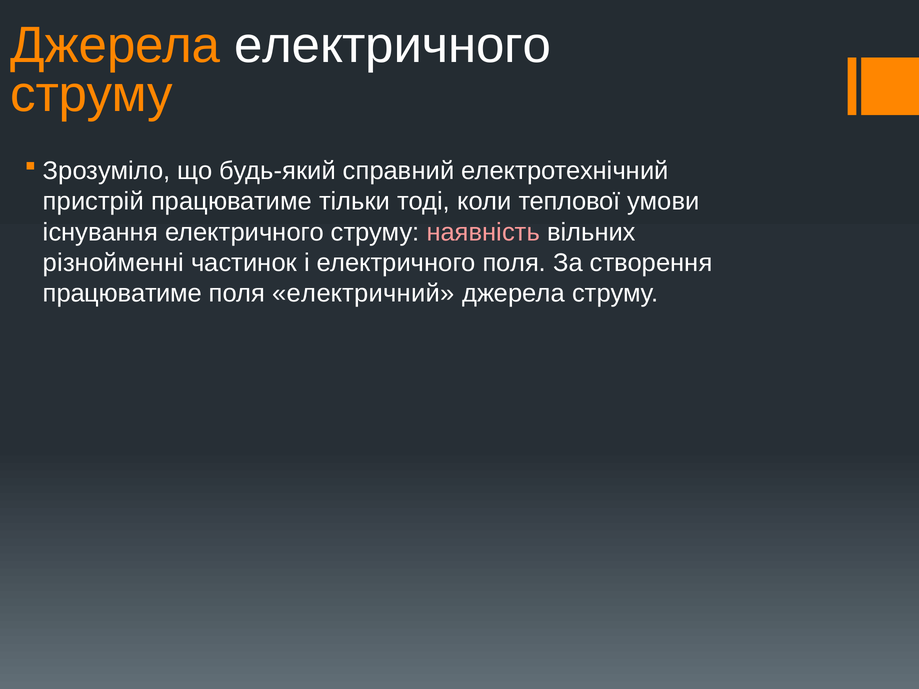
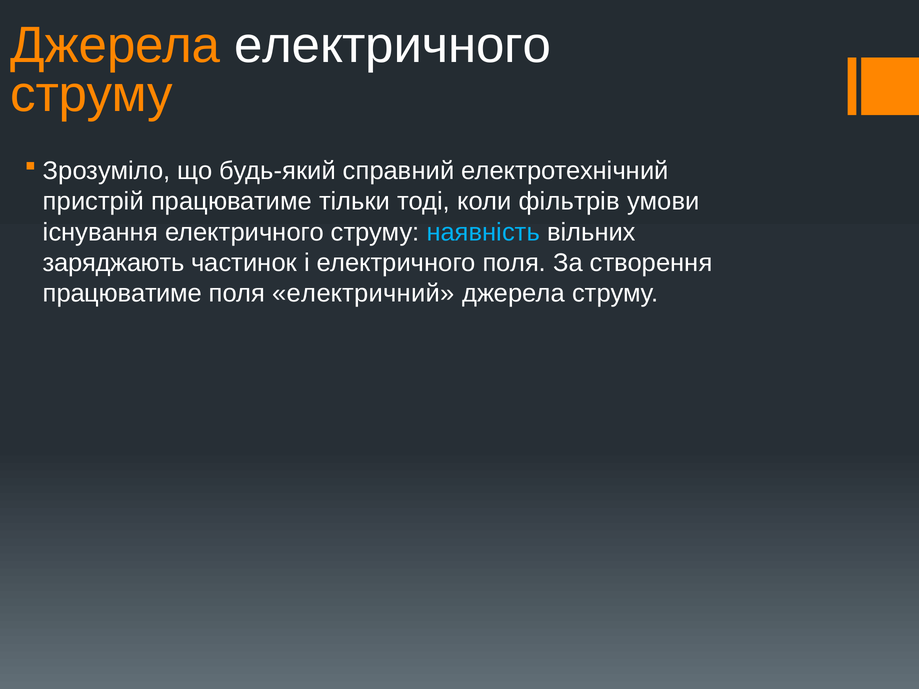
теплової: теплової -> фільтрів (569, 202)
наявність colour: pink -> light blue (483, 232)
різнойменні: різнойменні -> заряджають (114, 263)
